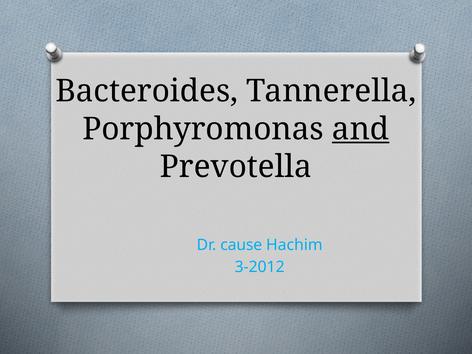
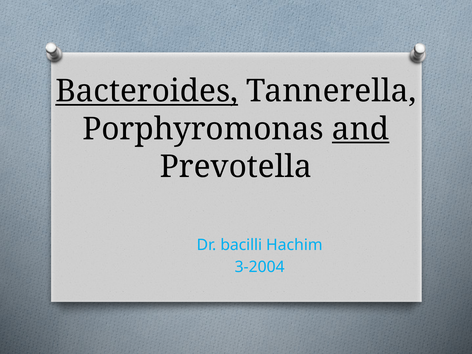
Bacteroides underline: none -> present (147, 91)
cause: cause -> bacilli (241, 245)
3-2012: 3-2012 -> 3-2004 (260, 267)
